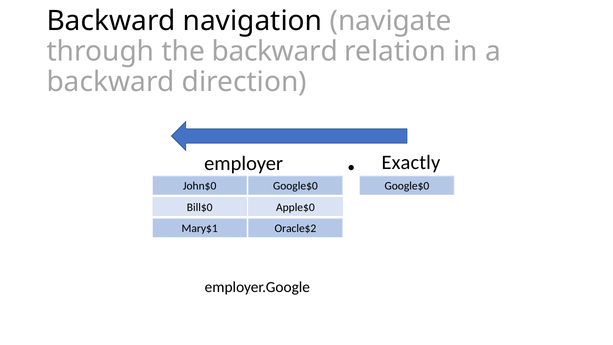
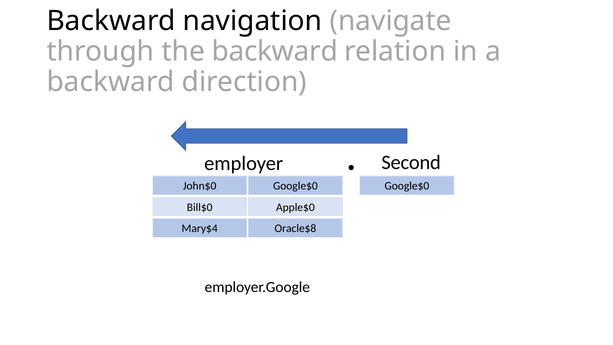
Exactly: Exactly -> Second (411, 162)
Mary$1: Mary$1 -> Mary$4 (200, 229)
Oracle$2: Oracle$2 -> Oracle$8 (295, 229)
